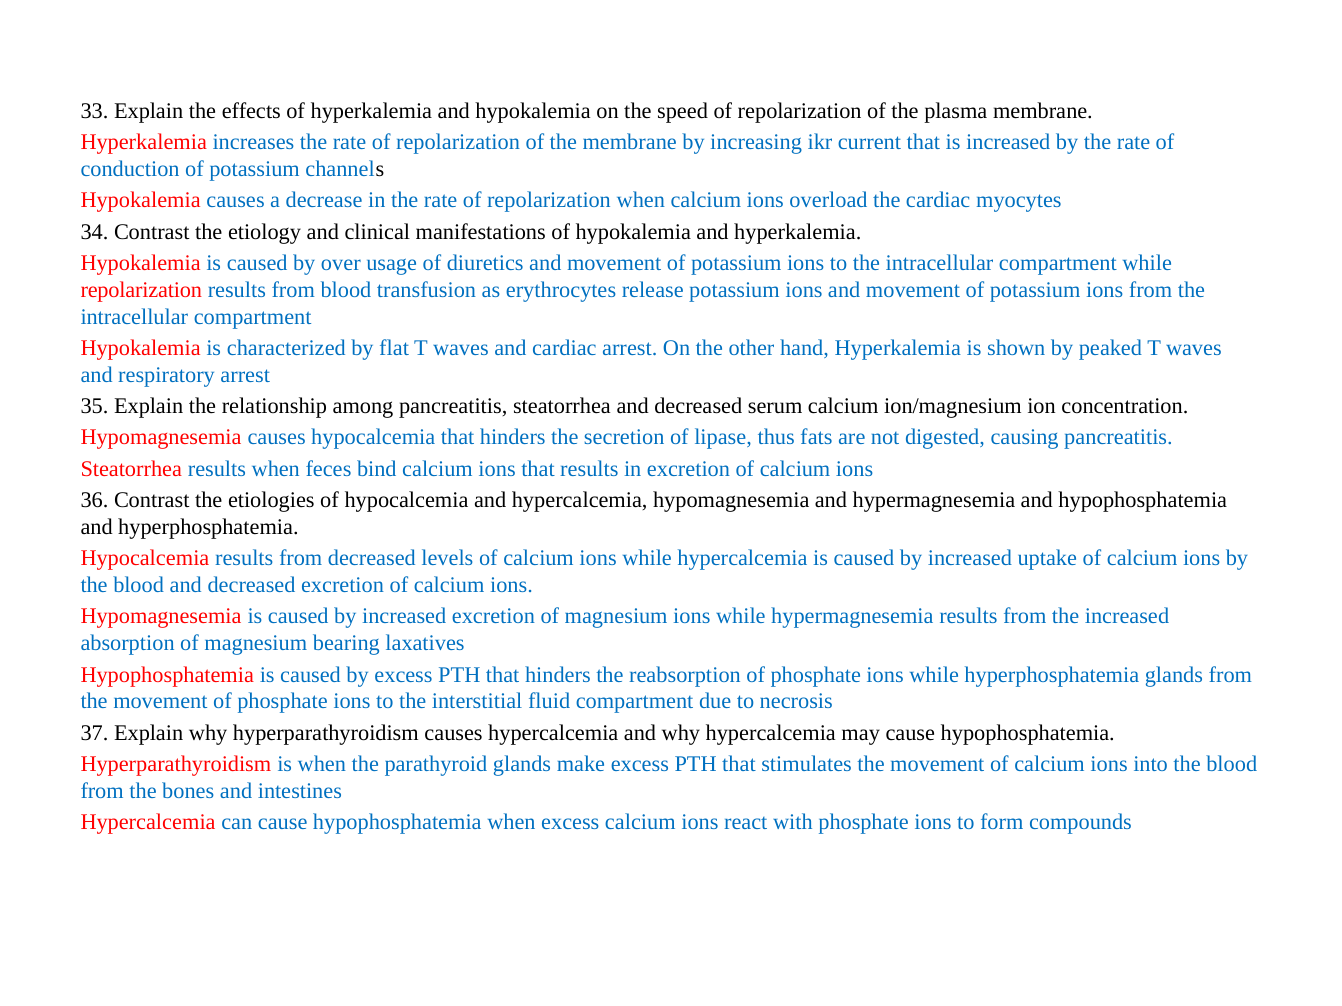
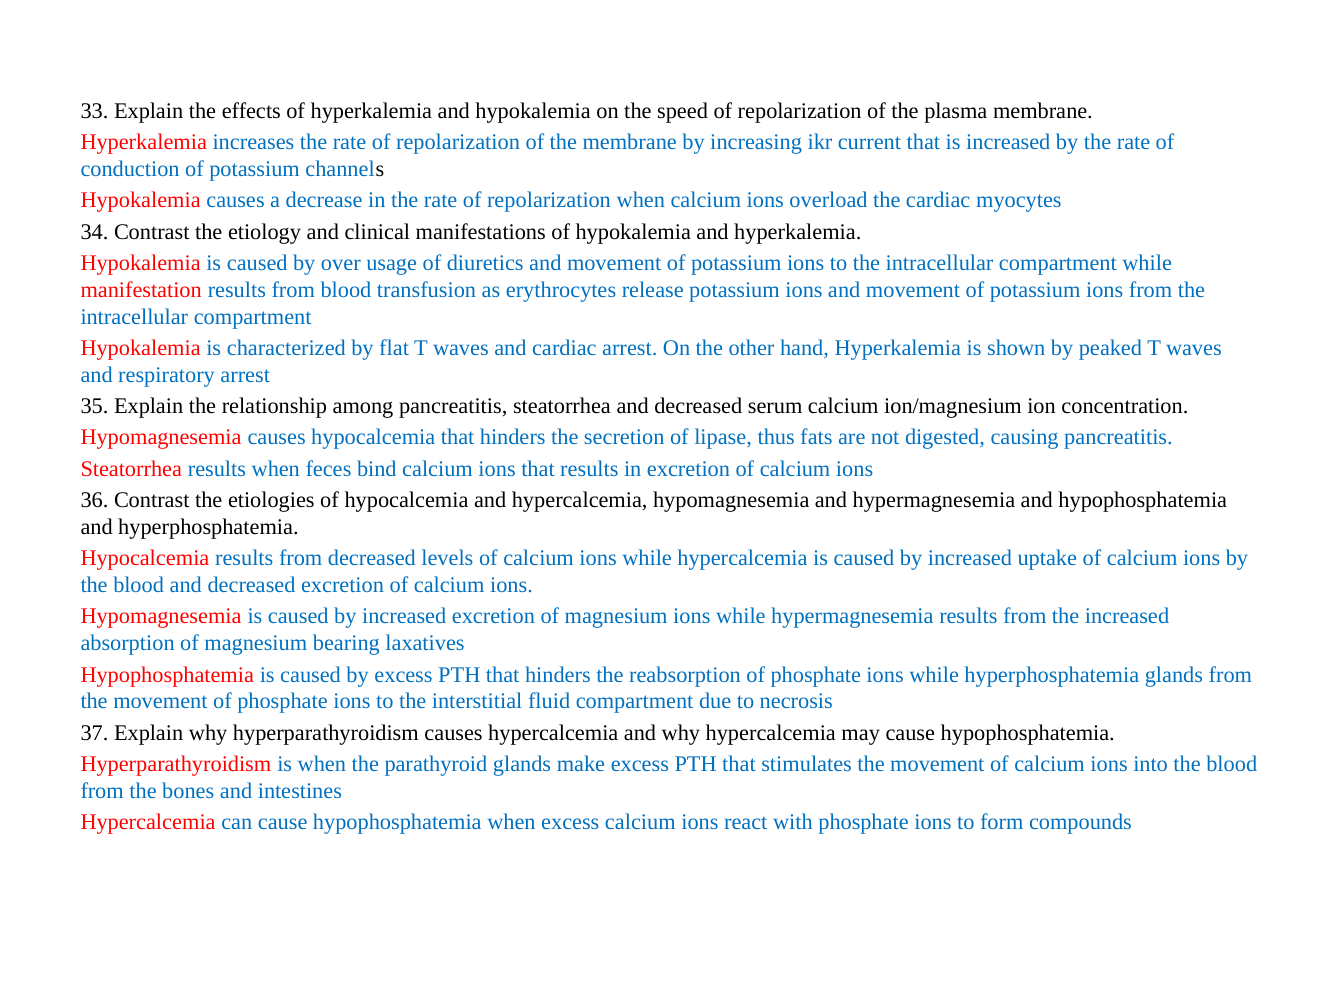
repolarization: repolarization -> manifestation (141, 290)
